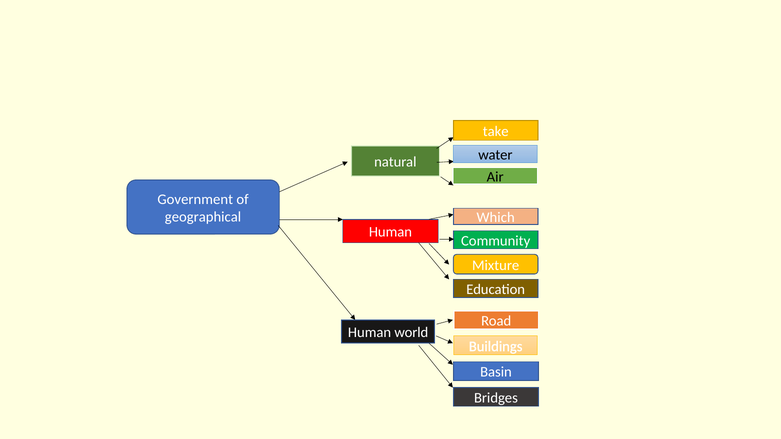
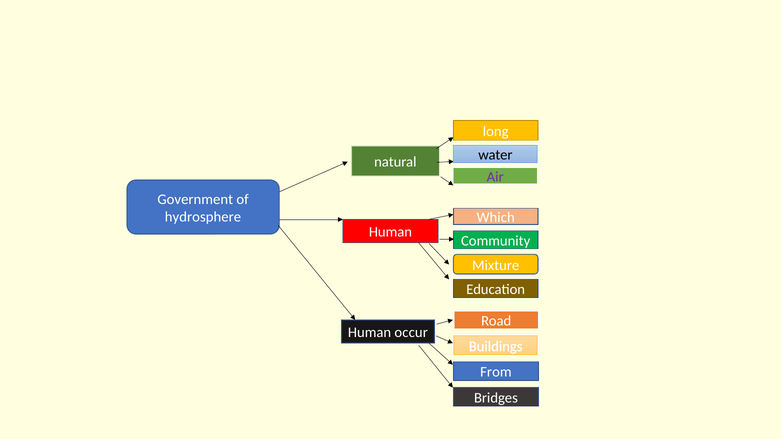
take: take -> long (496, 132)
Air colour: black -> purple (495, 177)
geographical: geographical -> hydrosphere (203, 217)
world: world -> occur (411, 333)
Basin: Basin -> From (496, 372)
